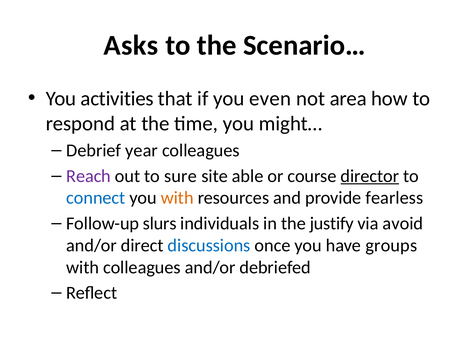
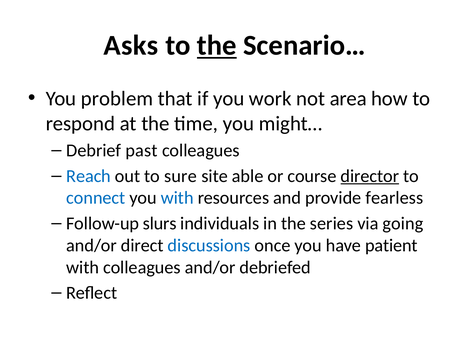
the underline: none -> present (217, 45)
activities: activities -> problem (117, 98)
even: even -> work (270, 98)
year: year -> past (141, 150)
Reach colour: purple -> blue (89, 176)
with colour: orange -> blue (177, 198)
justify: justify -> series (332, 223)
avoid: avoid -> going (403, 223)
groups: groups -> patient (391, 245)
